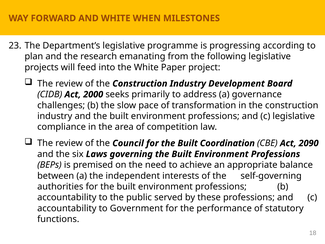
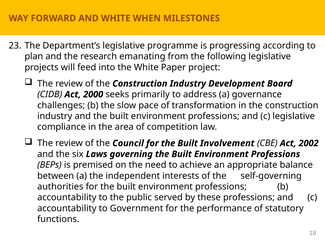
Coordination: Coordination -> Involvement (227, 143)
2090: 2090 -> 2002 (309, 143)
